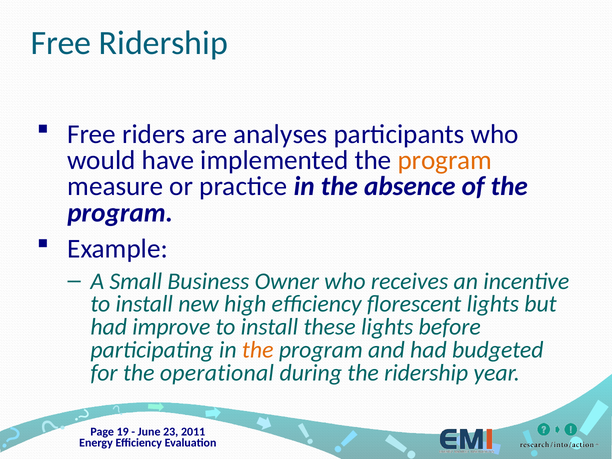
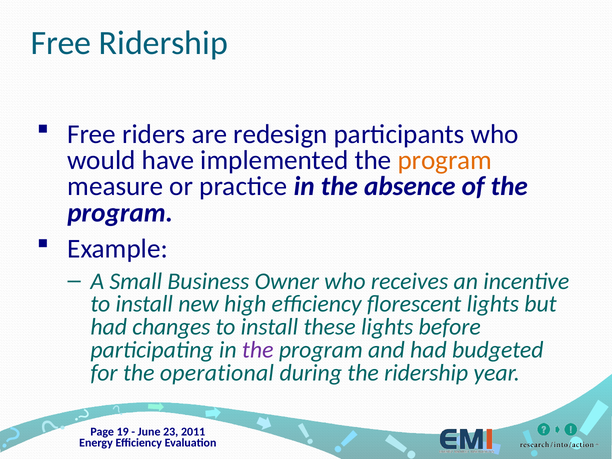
analyses: analyses -> redesign (280, 134)
improve: improve -> changes (171, 327)
the colour: orange -> purple (258, 350)
